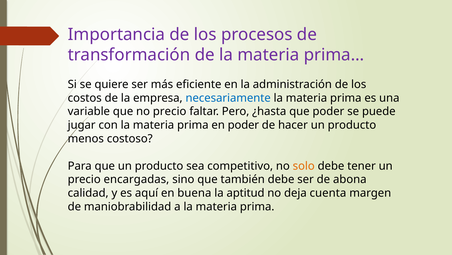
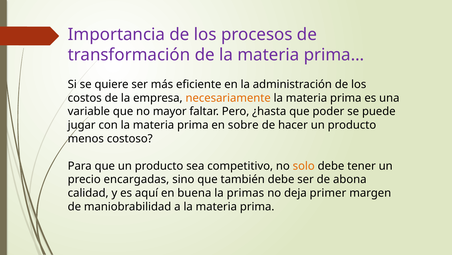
necesariamente colour: blue -> orange (228, 98)
no precio: precio -> mayor (170, 111)
en poder: poder -> sobre (243, 125)
aptitud: aptitud -> primas (245, 193)
cuenta: cuenta -> primer (328, 193)
